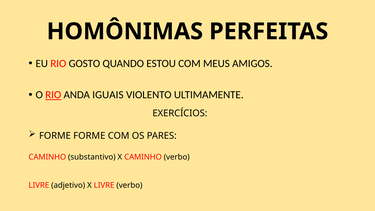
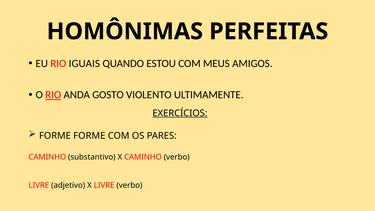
GOSTO: GOSTO -> IGUAIS (84, 63)
IGUAIS: IGUAIS -> GOSTO (108, 95)
EXERCÍCIOS underline: none -> present (180, 113)
